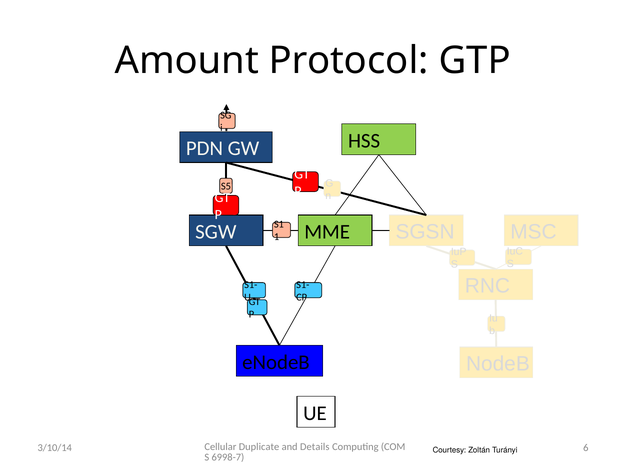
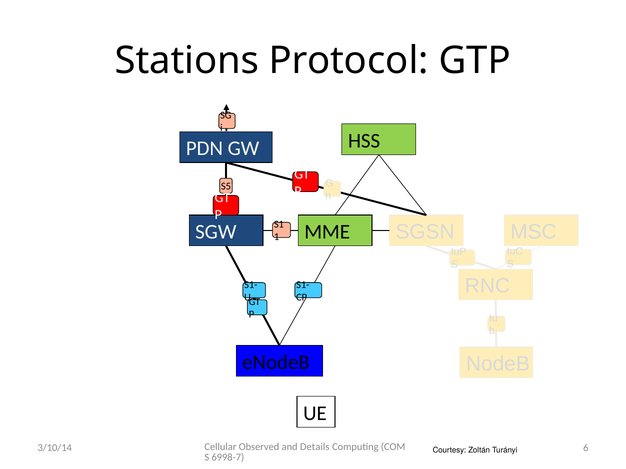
Amount: Amount -> Stations (187, 61)
Duplicate: Duplicate -> Observed (259, 447)
